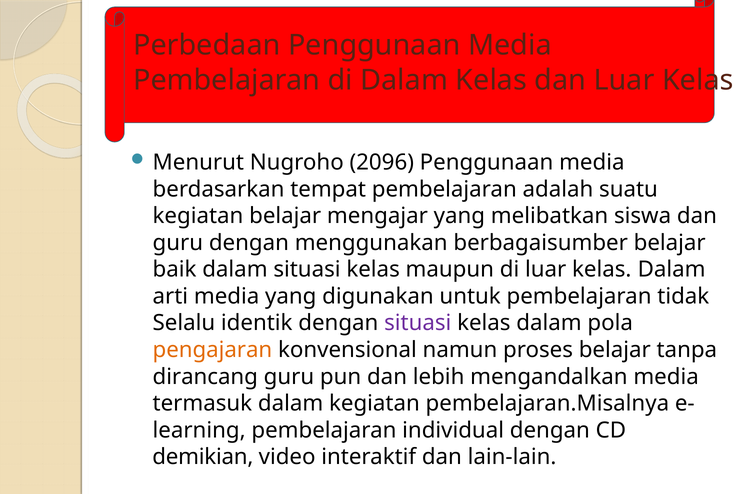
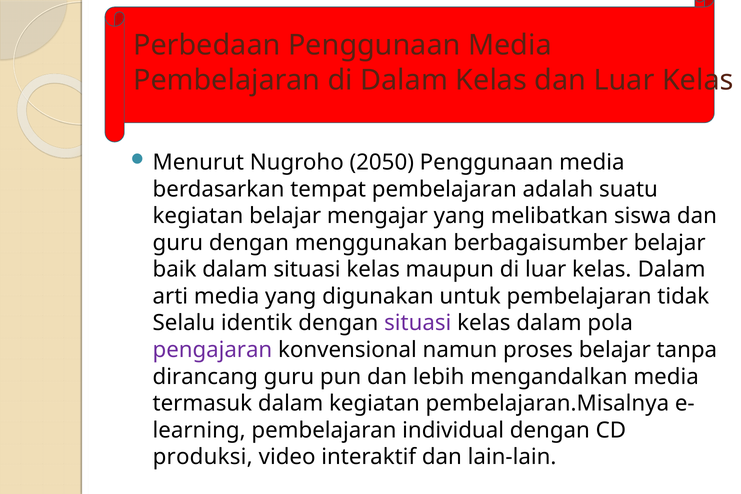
2096: 2096 -> 2050 (382, 163)
pengajaran colour: orange -> purple (212, 350)
demikian: demikian -> produksi (203, 457)
